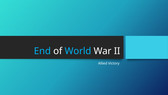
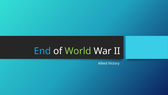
World colour: light blue -> light green (78, 51)
